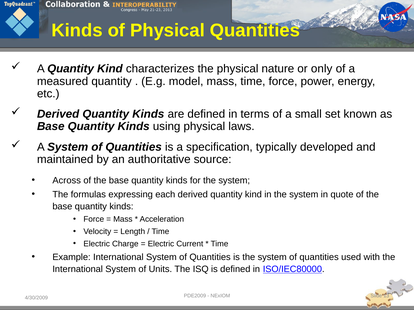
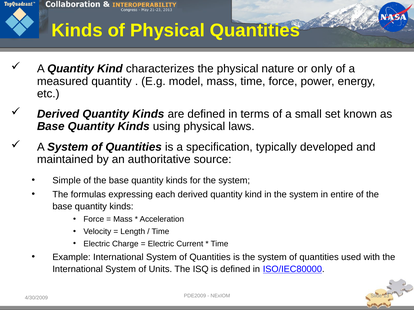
Across: Across -> Simple (67, 181)
quote: quote -> entire (342, 195)
